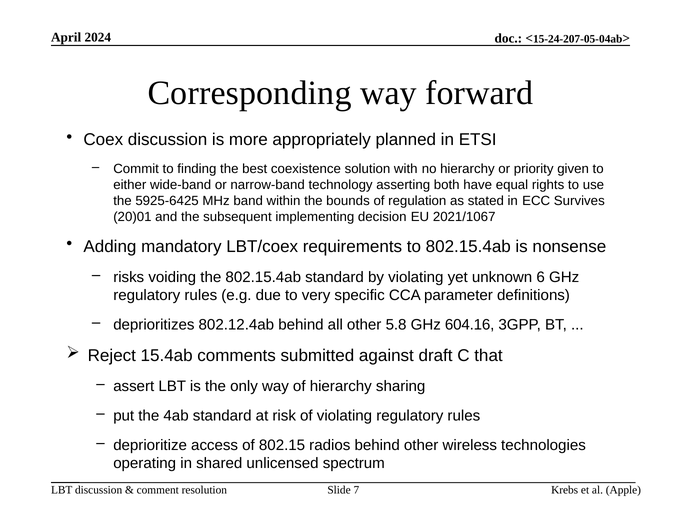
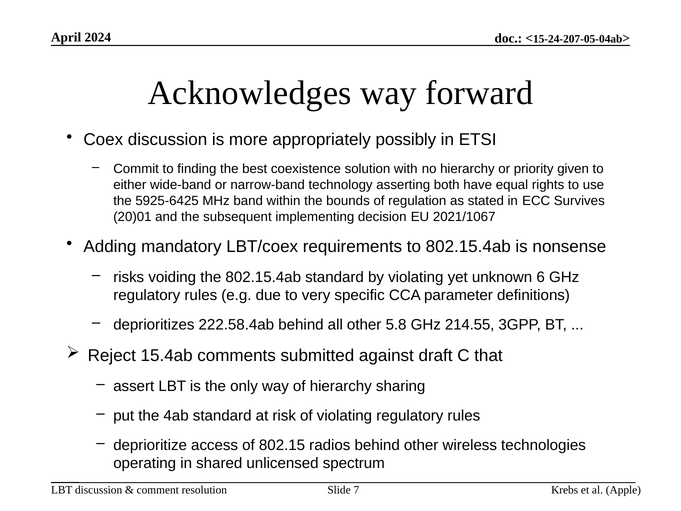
Corresponding: Corresponding -> Acknowledges (250, 93)
planned: planned -> possibly (406, 140)
802.12.4ab: 802.12.4ab -> 222.58.4ab (236, 325)
604.16: 604.16 -> 214.55 (470, 325)
